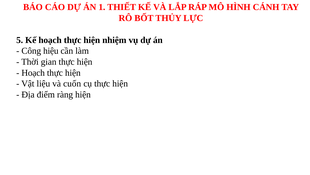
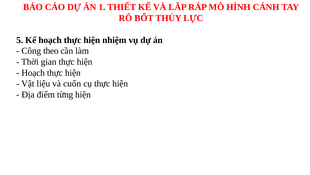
hiệu: hiệu -> theo (51, 51)
ràng: ràng -> từng (65, 94)
